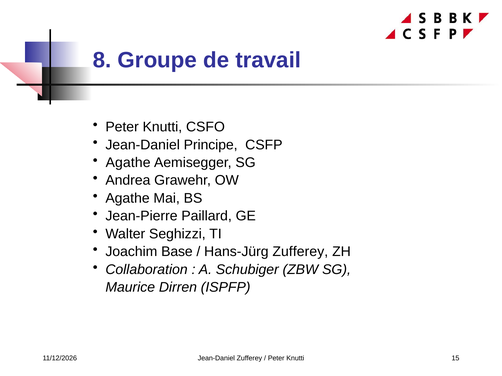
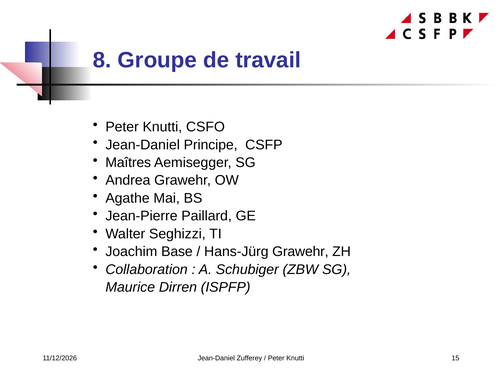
Agathe: Agathe -> Maîtres (128, 163)
Hans-Jürg Zufferey: Zufferey -> Grawehr (300, 252)
